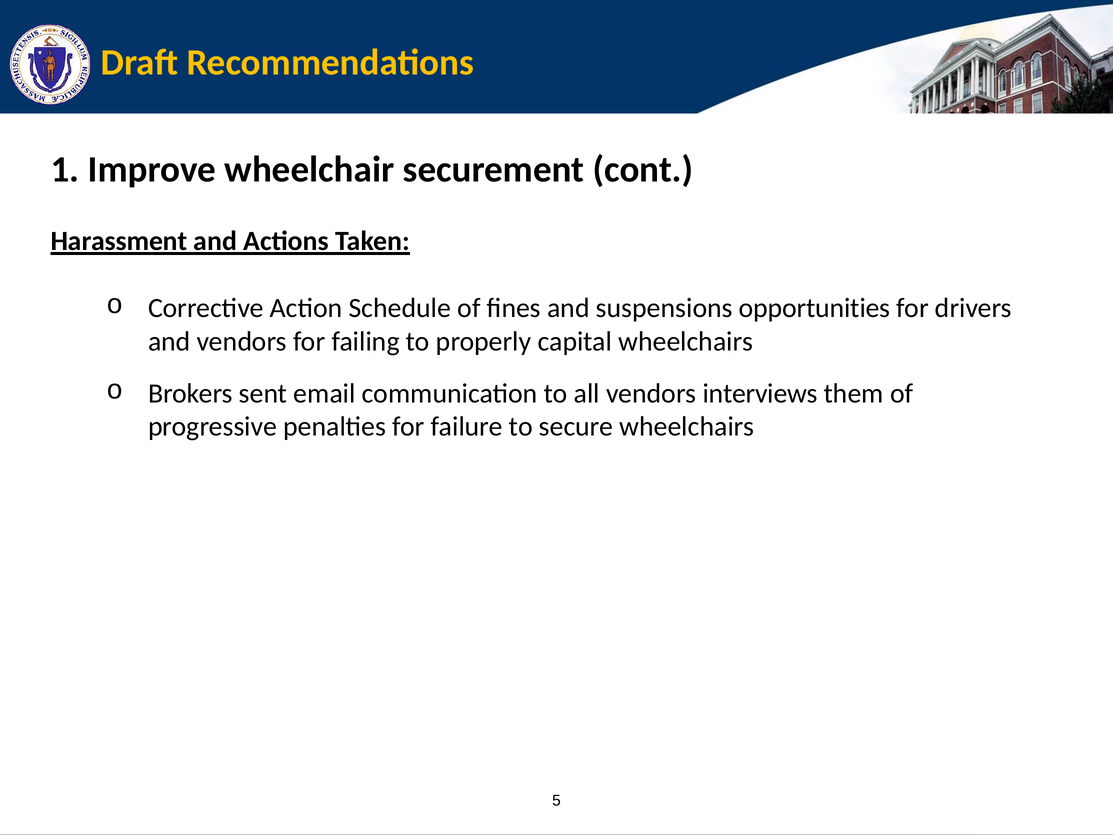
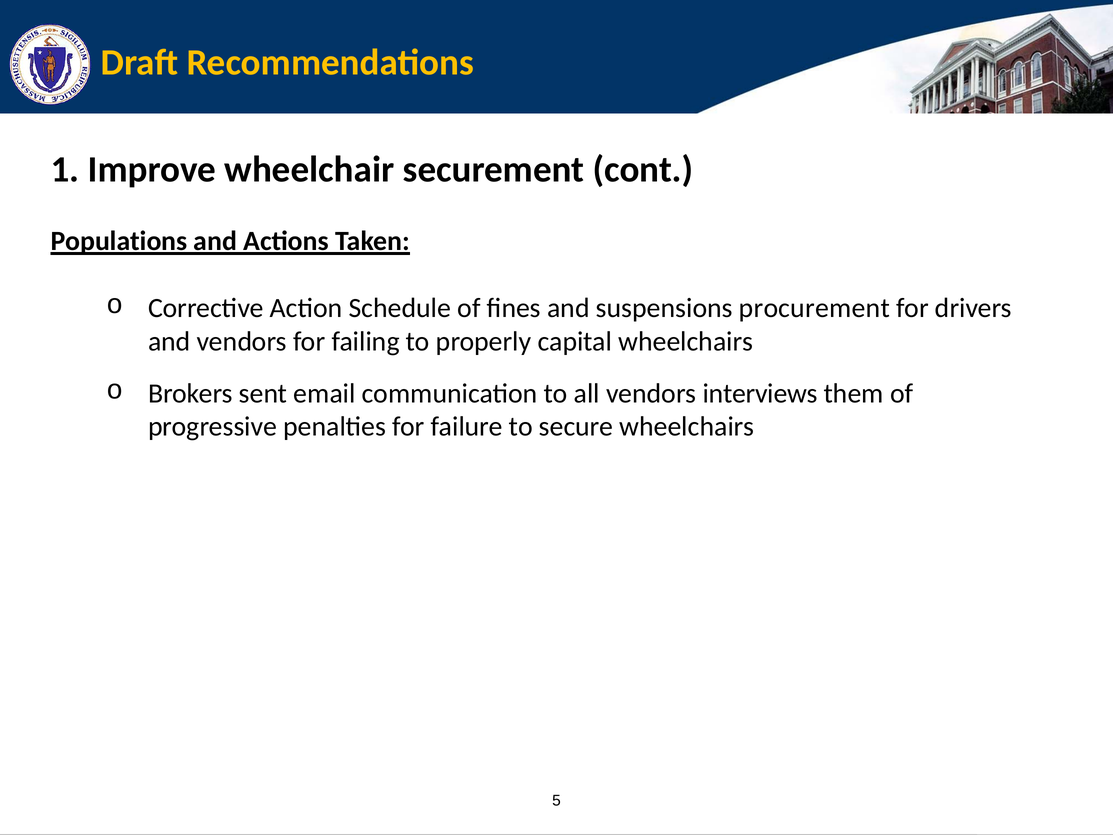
Harassment: Harassment -> Populations (119, 241)
opportunities: opportunities -> procurement (814, 308)
